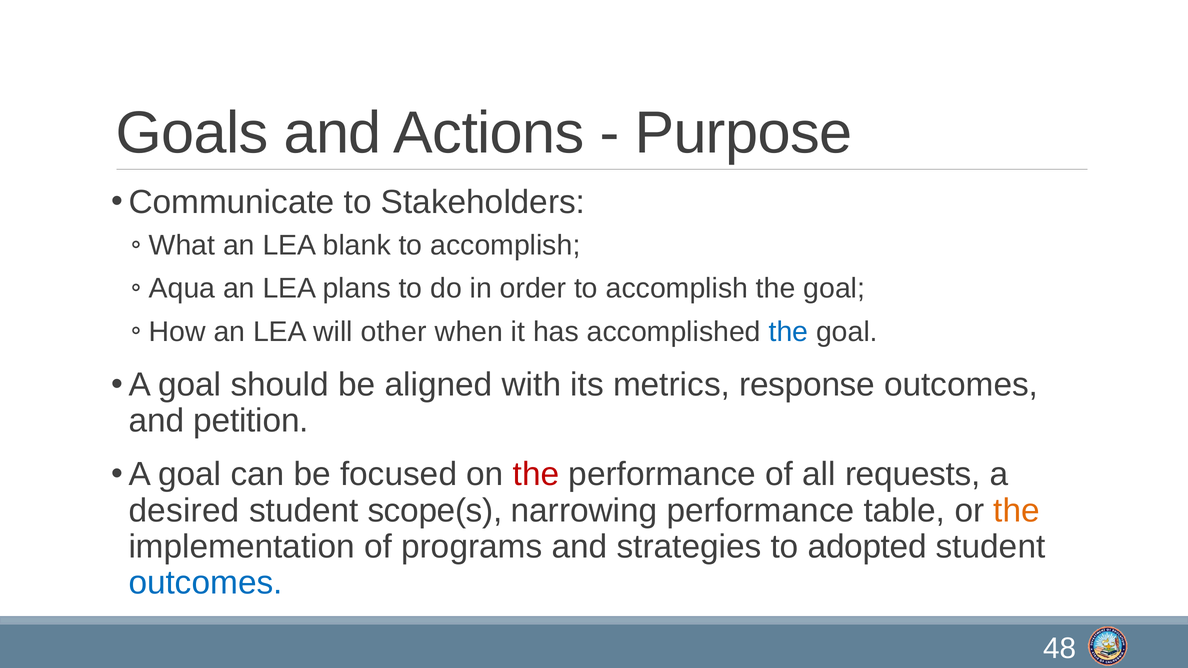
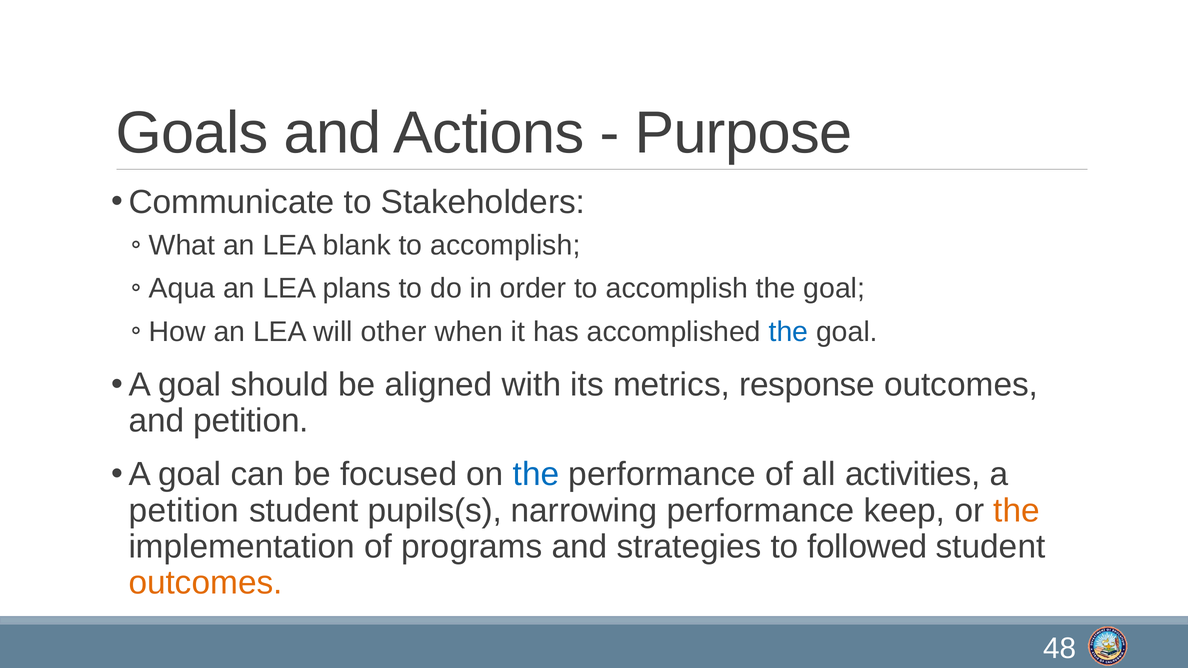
the colour: red -> blue (536, 475)
requests: requests -> activities (913, 475)
desired: desired -> petition (184, 511)
scope(s: scope(s -> pupils(s (435, 511)
table: table -> keep (904, 511)
adopted: adopted -> followed (867, 547)
outcomes colour: blue -> orange (206, 583)
